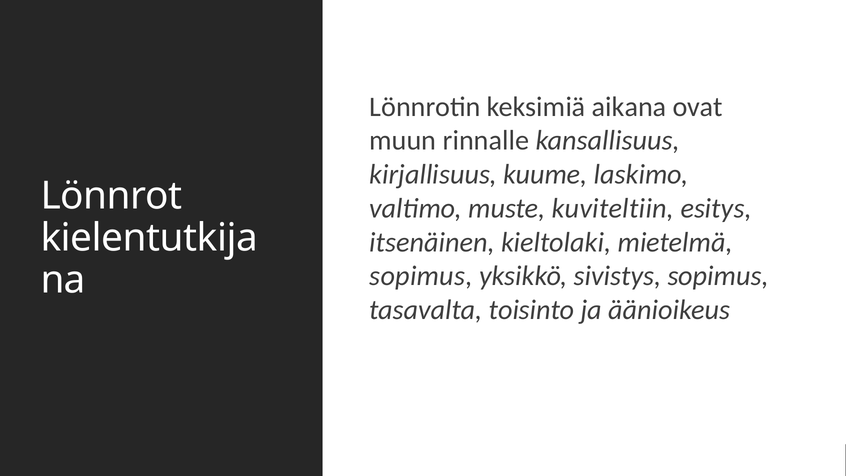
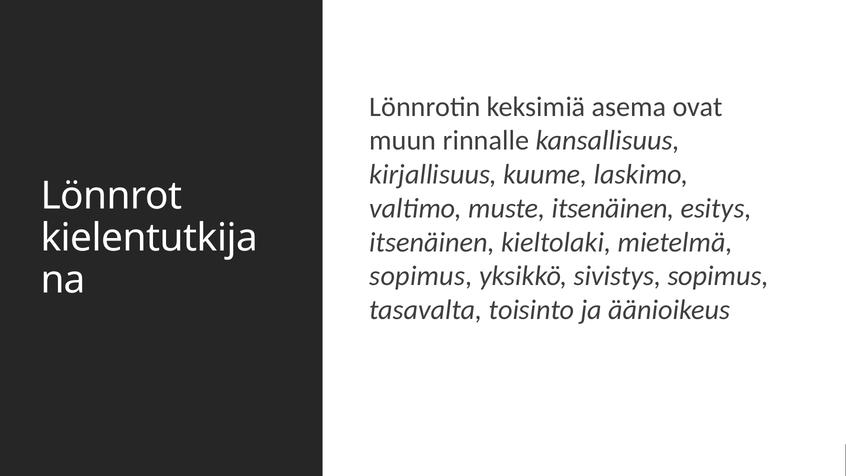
aikana: aikana -> asema (629, 107)
muste kuviteltiin: kuviteltiin -> itsenäinen (613, 208)
